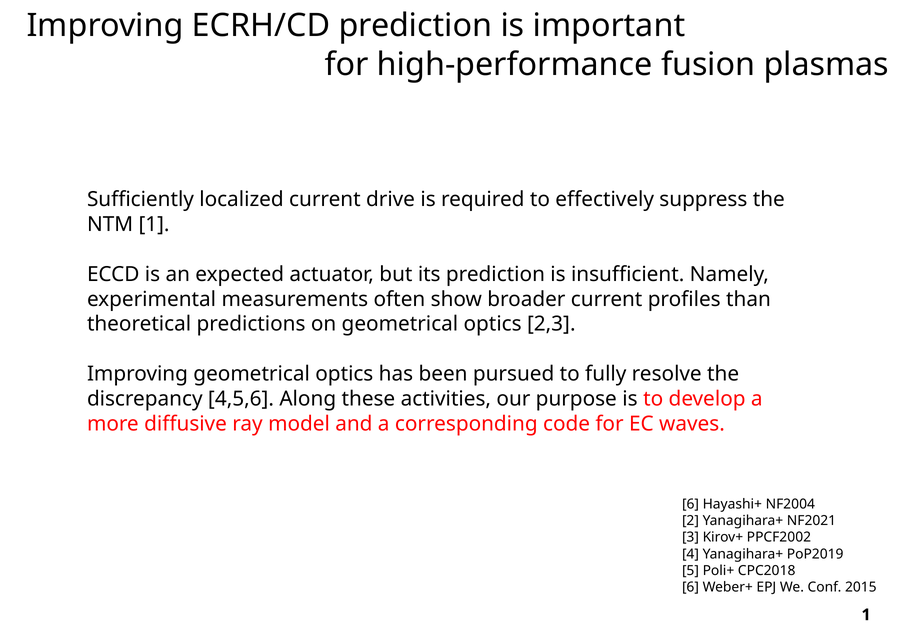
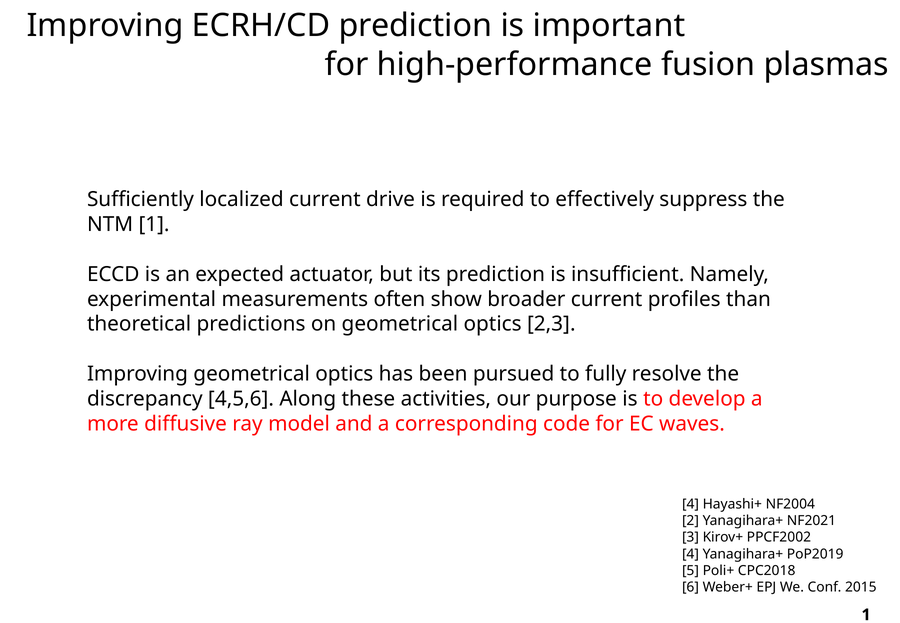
6: 6 -> 4 (691, 504)
